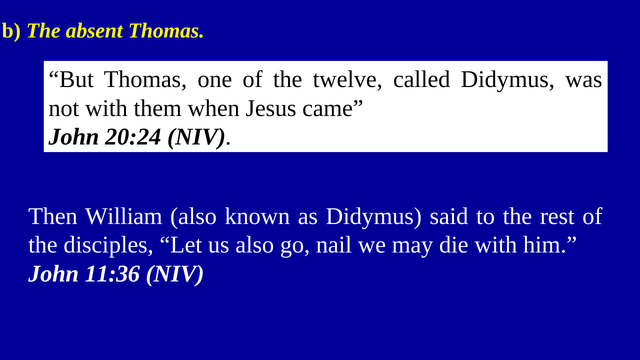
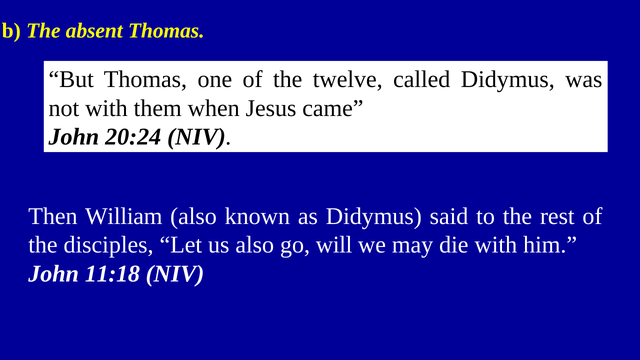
nail: nail -> will (334, 245)
11:36: 11:36 -> 11:18 (112, 274)
